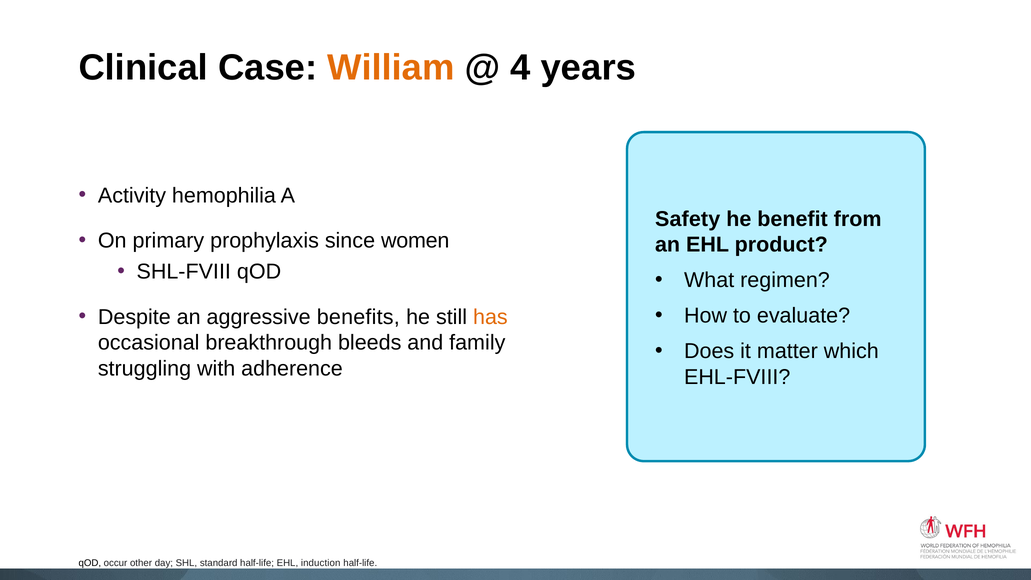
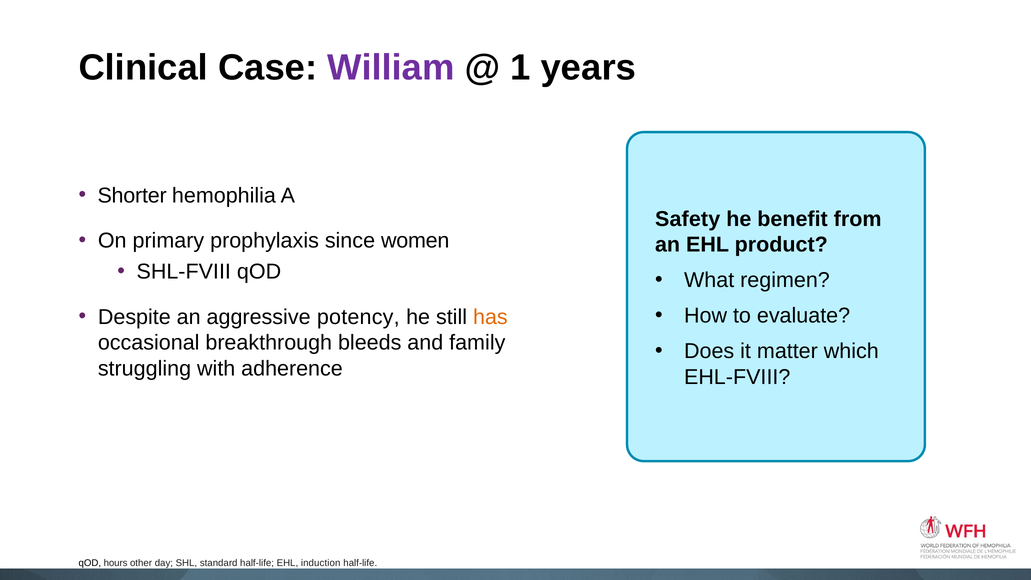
William colour: orange -> purple (391, 68)
4: 4 -> 1 (520, 68)
Activity: Activity -> Shorter (132, 196)
benefits: benefits -> potency (358, 317)
occur: occur -> hours (116, 563)
